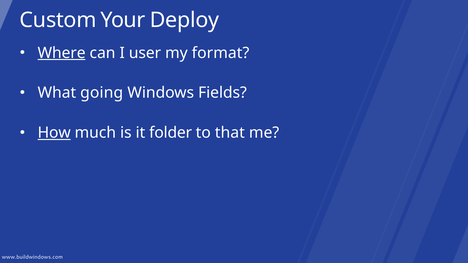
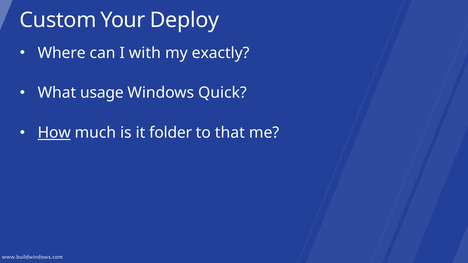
Where underline: present -> none (62, 53)
user: user -> with (145, 53)
format: format -> exactly (221, 53)
going: going -> usage (102, 93)
Fields: Fields -> Quick (222, 93)
